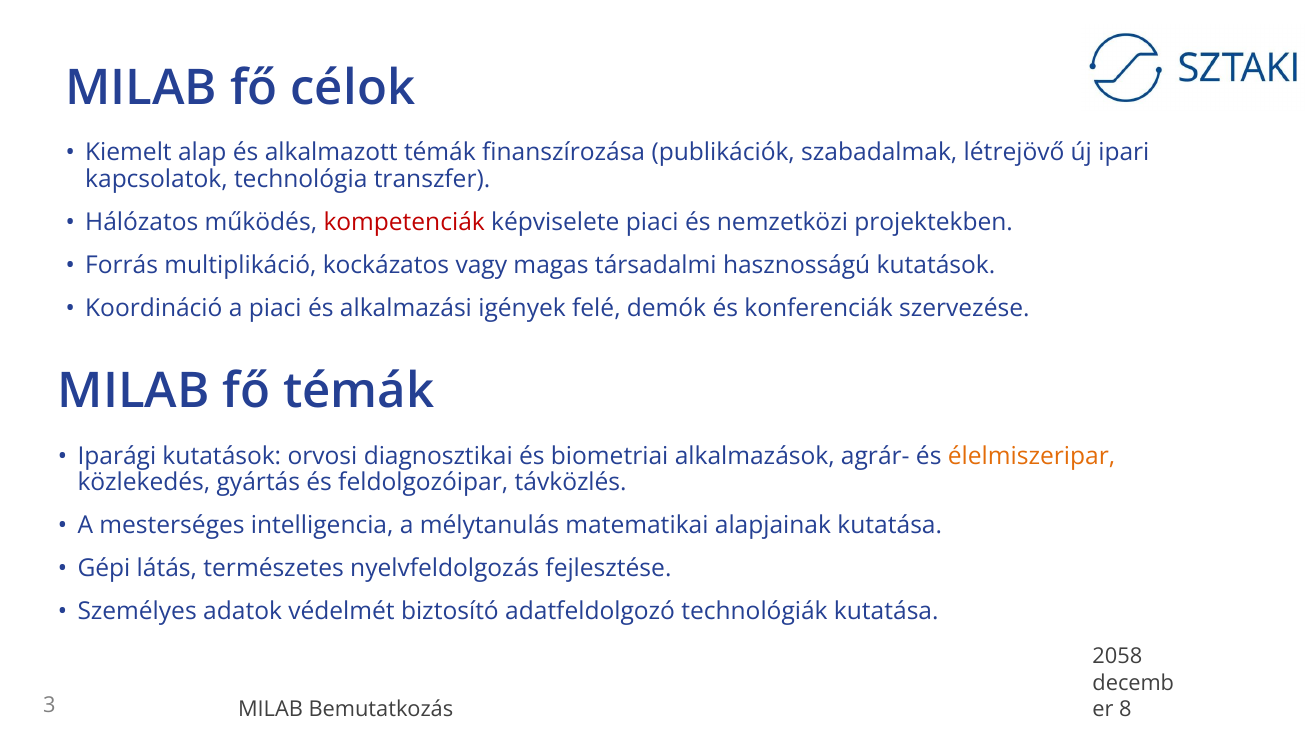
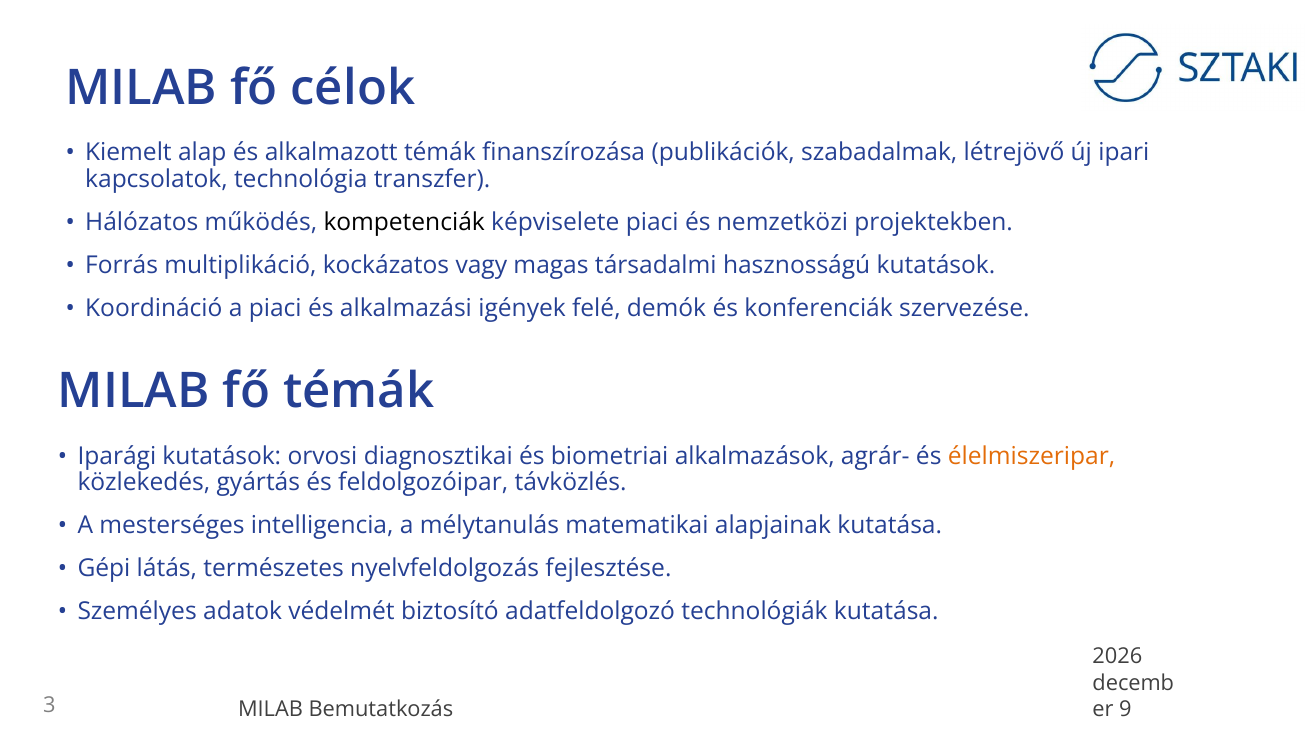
kompetenciák colour: red -> black (404, 222)
2058: 2058 -> 2026 (1117, 656)
8: 8 -> 9 (1125, 709)
